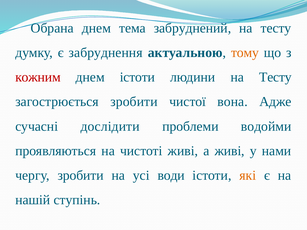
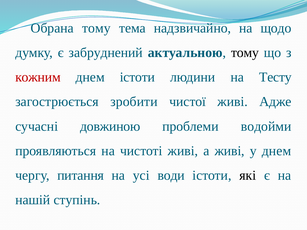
Обрана днем: днем -> тому (96, 28)
забруднений: забруднений -> надзвичайно (192, 28)
тесту: тесту -> щодо (276, 28)
забруднення: забруднення -> забруднений (106, 53)
тому colour: orange -> black (245, 53)
чистої вона: вона -> живі (233, 102)
дослідити: дослідити -> довжиною (110, 126)
у нами: нами -> днем (277, 151)
чергу зробити: зробити -> питання (81, 176)
які colour: orange -> black (248, 176)
